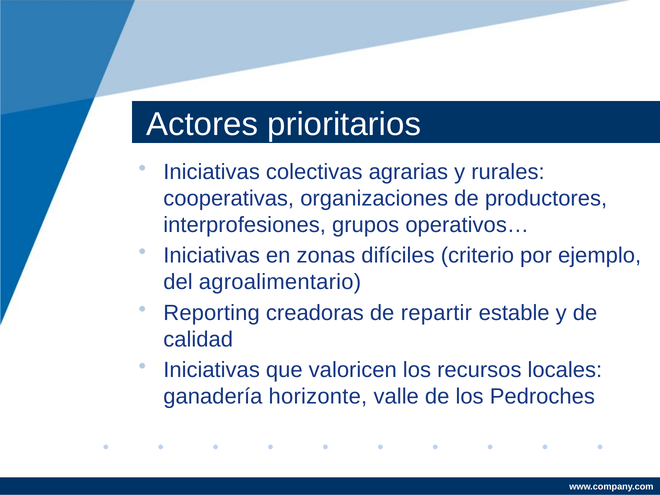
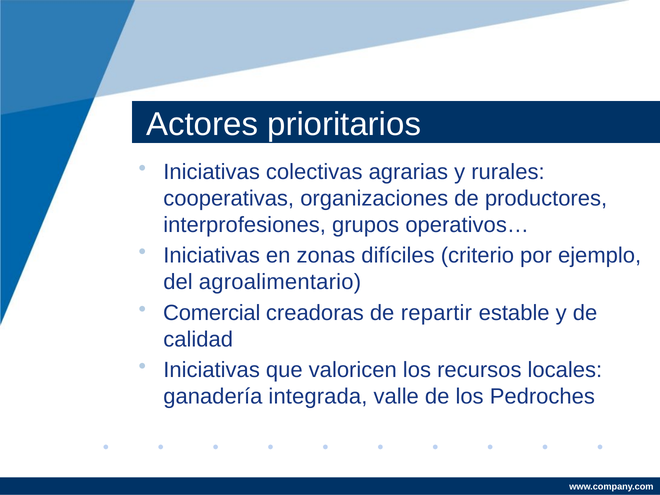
Reporting: Reporting -> Comercial (212, 313)
horizonte: horizonte -> integrada (318, 396)
